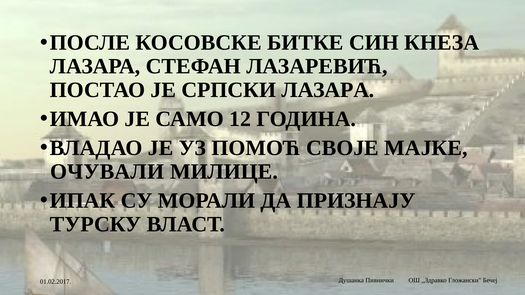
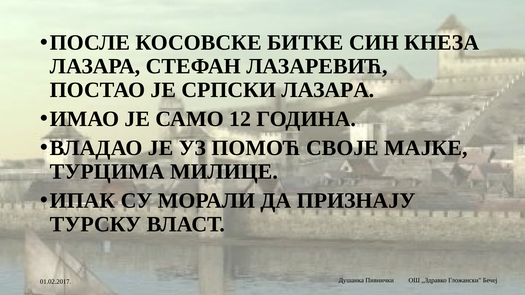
ОЧУВАЛИ: ОЧУВАЛИ -> ТУРЦИМА (107, 172)
